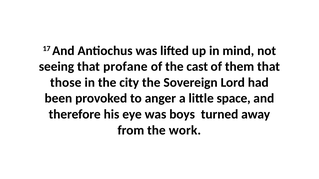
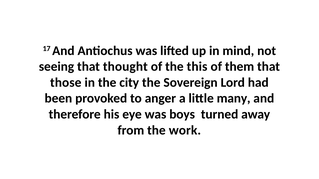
profane: profane -> thought (125, 67)
cast: cast -> this (197, 67)
space: space -> many (234, 99)
